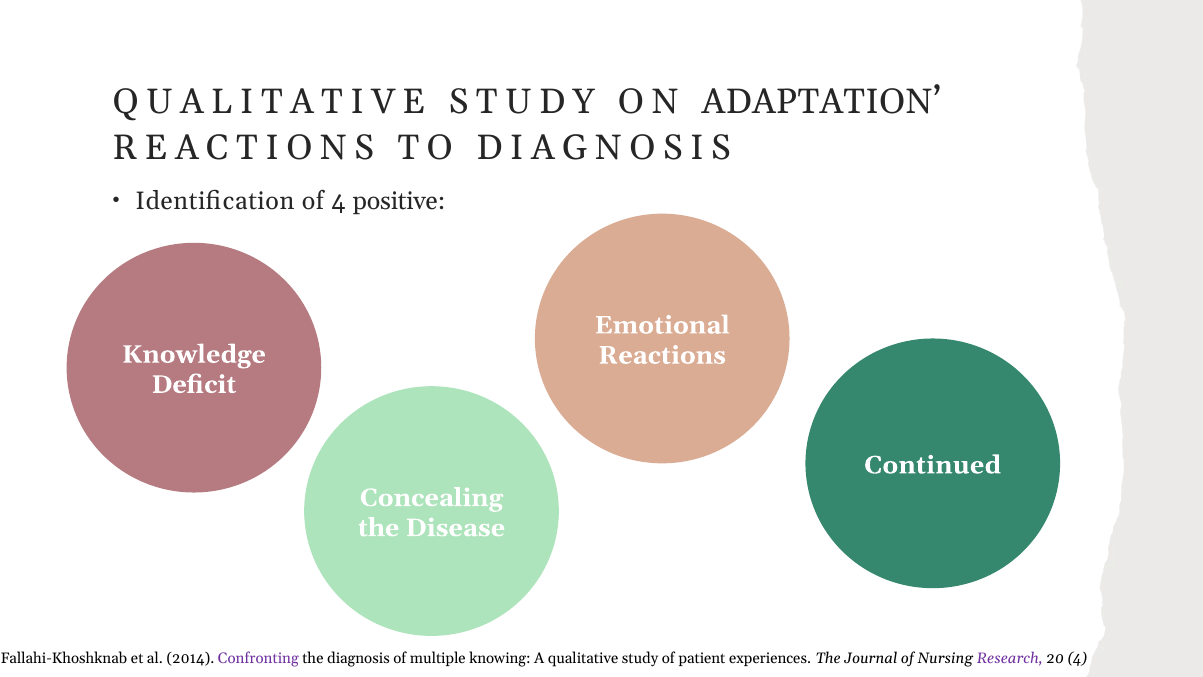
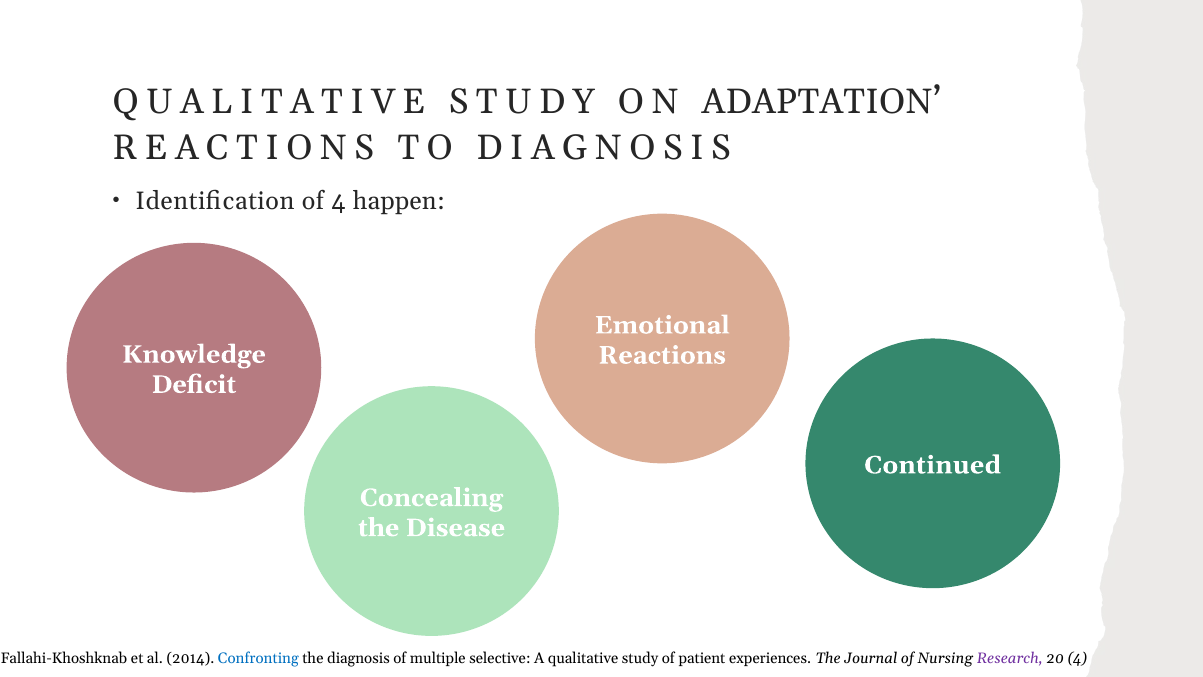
positive: positive -> happen (399, 201)
Confronting colour: purple -> blue (258, 658)
knowing: knowing -> selective (500, 658)
